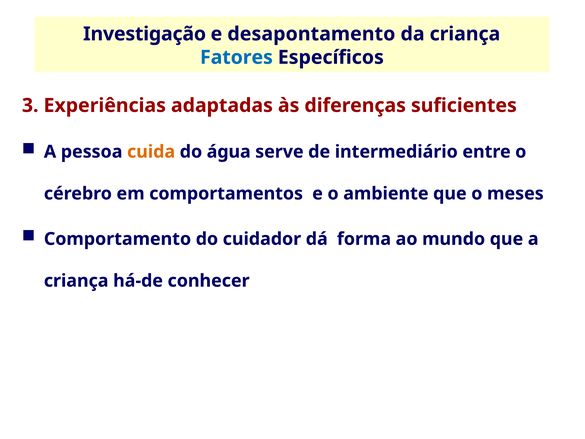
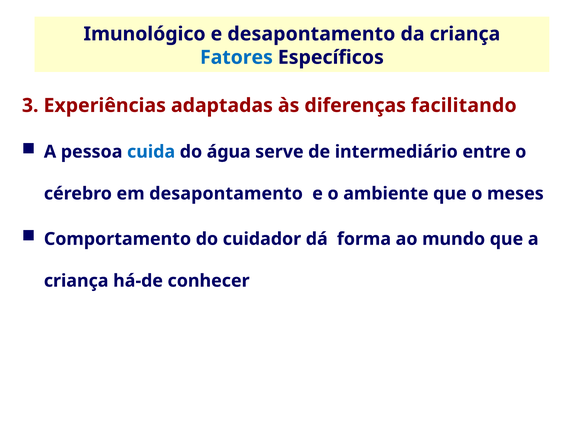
Investigação: Investigação -> Imunológico (145, 34)
suficientes: suficientes -> facilitando (464, 105)
cuida colour: orange -> blue (151, 152)
em comportamentos: comportamentos -> desapontamento (226, 193)
